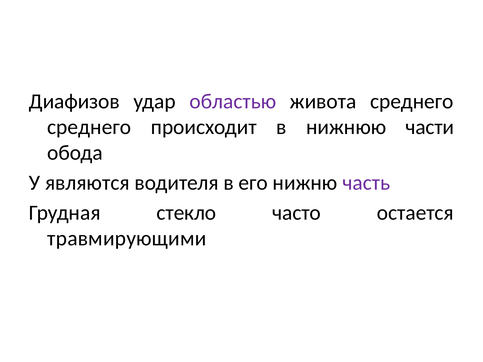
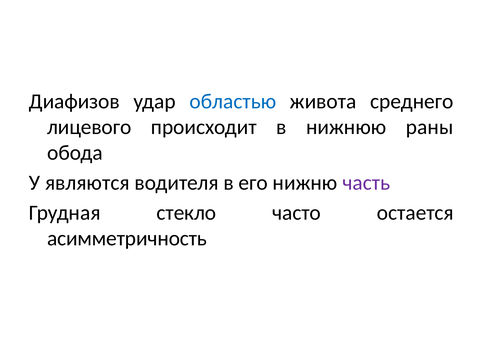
областью colour: purple -> blue (233, 101)
среднего: среднего -> лицевого (89, 127)
части: части -> раны (430, 127)
травмирующими: травмирующими -> асимметричность (127, 239)
